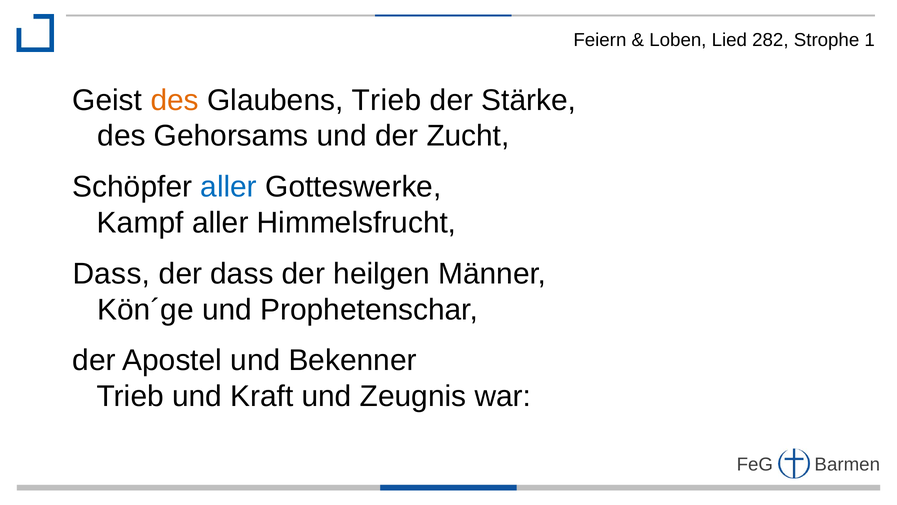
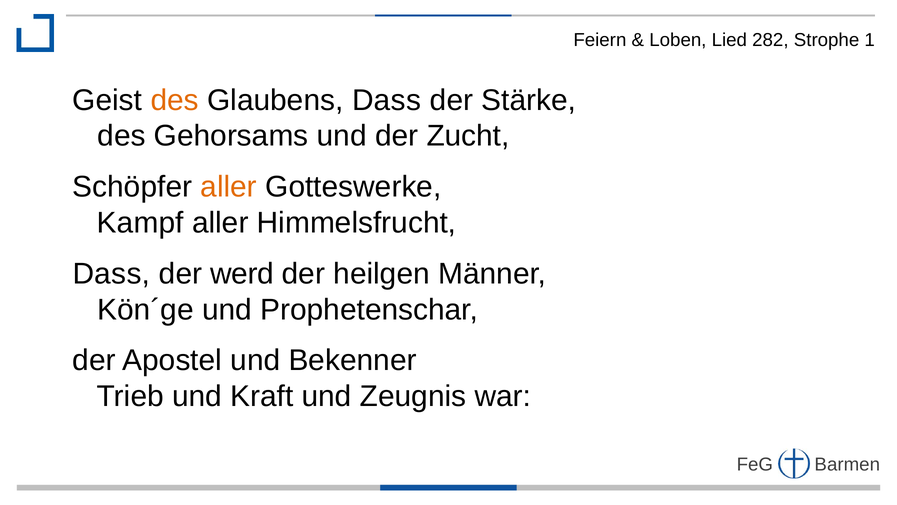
Glaubens Trieb: Trieb -> Dass (387, 100)
aller colour: blue -> orange (229, 187)
der dass: dass -> werd (242, 274)
